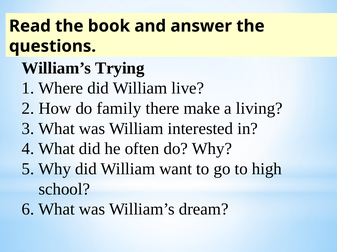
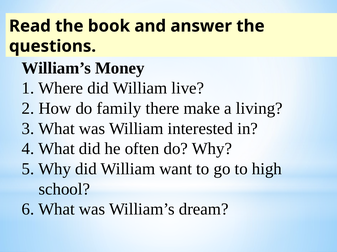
Trying: Trying -> Money (120, 68)
